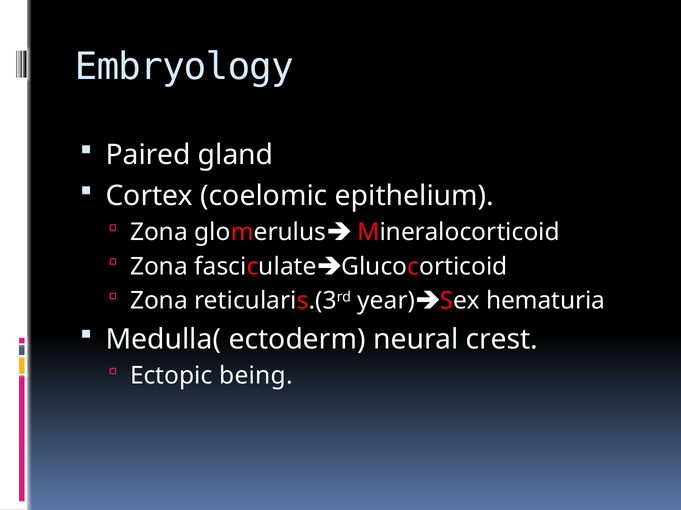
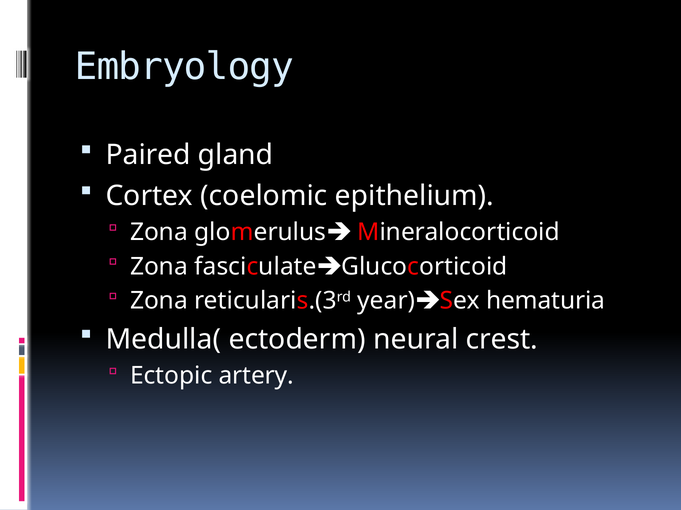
being: being -> artery (256, 376)
